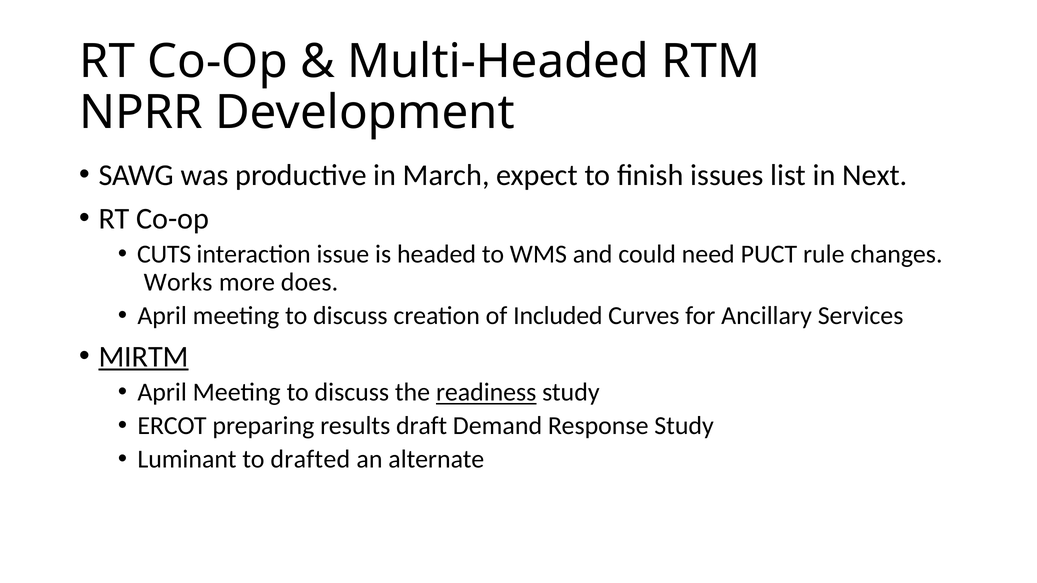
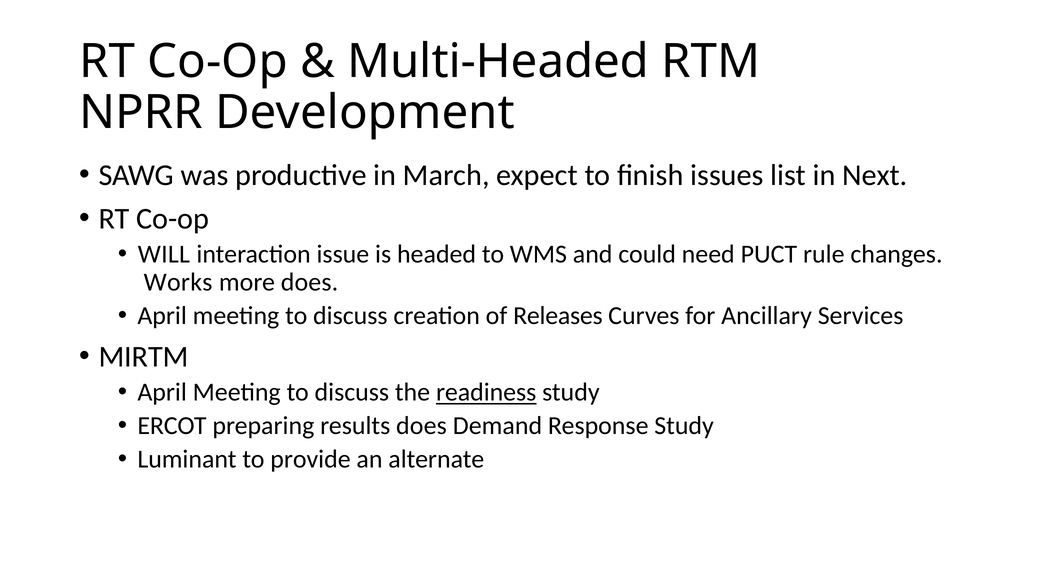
CUTS: CUTS -> WILL (164, 254)
Included: Included -> Releases (558, 316)
MIRTM underline: present -> none (144, 357)
results draft: draft -> does (421, 426)
drafted: drafted -> provide (310, 459)
